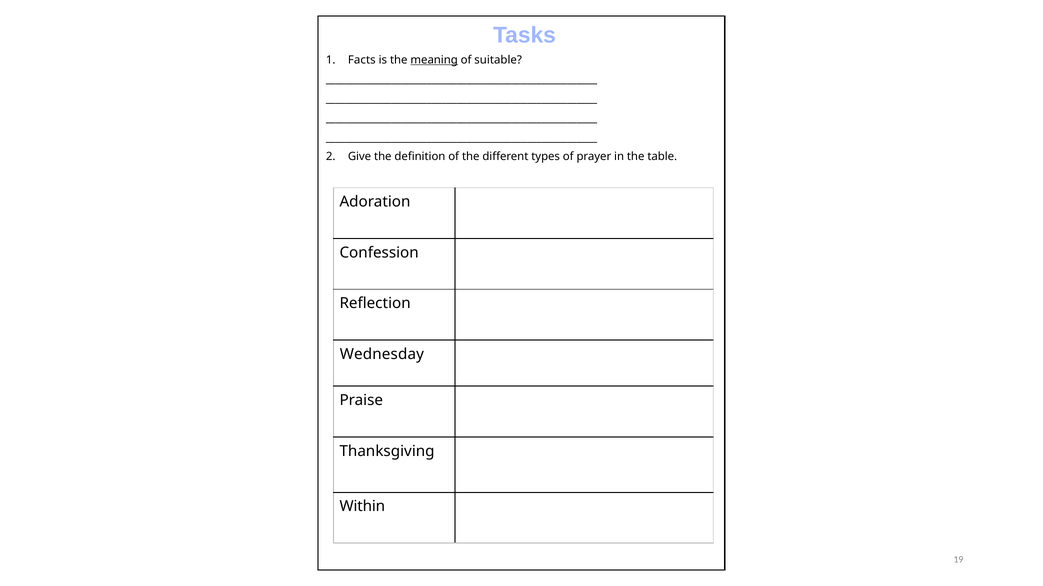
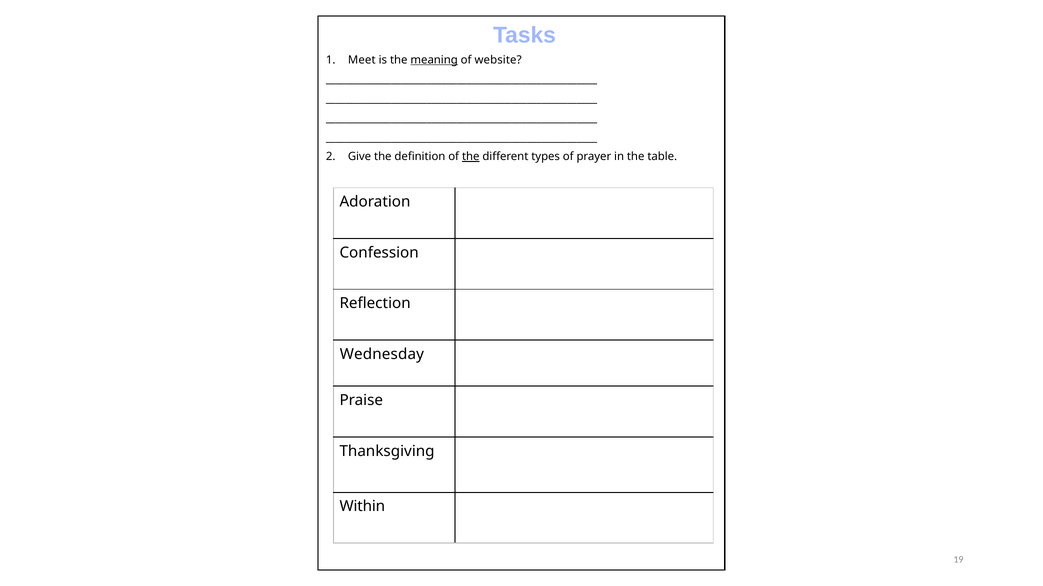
Facts: Facts -> Meet (362, 60)
suitable: suitable -> website (498, 60)
the underline: none -> present (471, 157)
